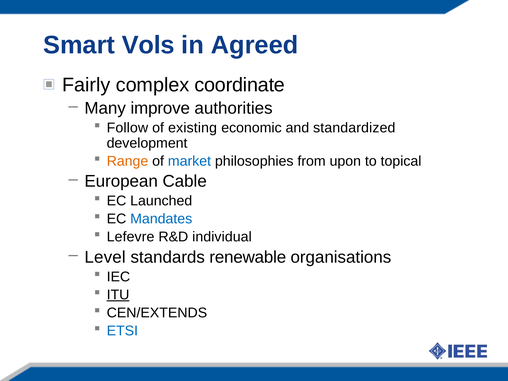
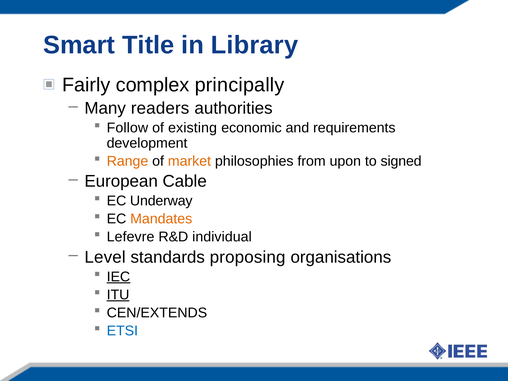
Vols: Vols -> Title (148, 45)
Agreed: Agreed -> Library (255, 45)
coordinate: coordinate -> principally (240, 85)
improve: improve -> readers (160, 108)
standardized: standardized -> requirements (354, 128)
market colour: blue -> orange (189, 161)
topical: topical -> signed (401, 161)
Launched: Launched -> Underway (161, 201)
Mandates colour: blue -> orange (161, 219)
renewable: renewable -> proposing (248, 257)
IEC underline: none -> present (118, 277)
